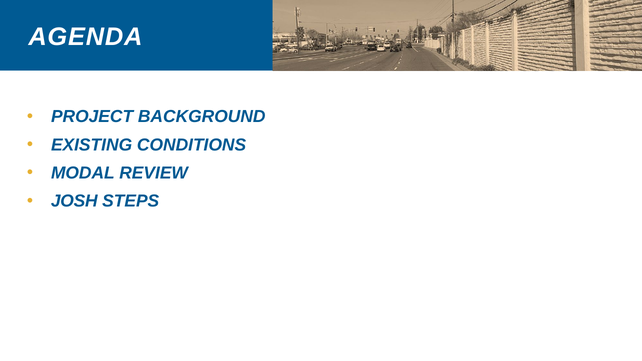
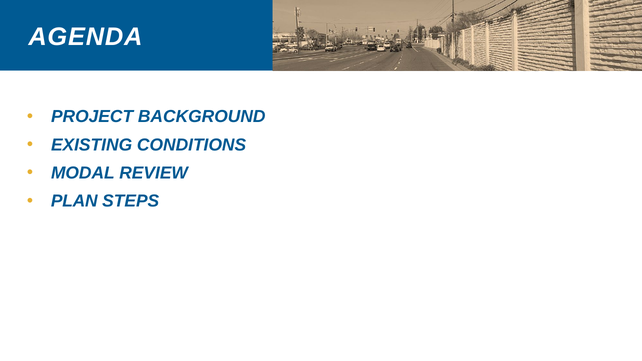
JOSH: JOSH -> PLAN (74, 201)
